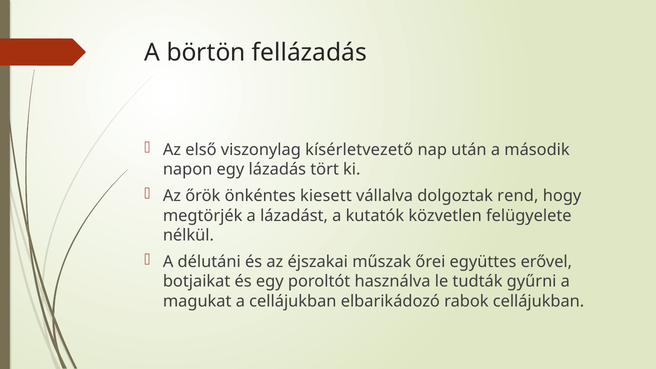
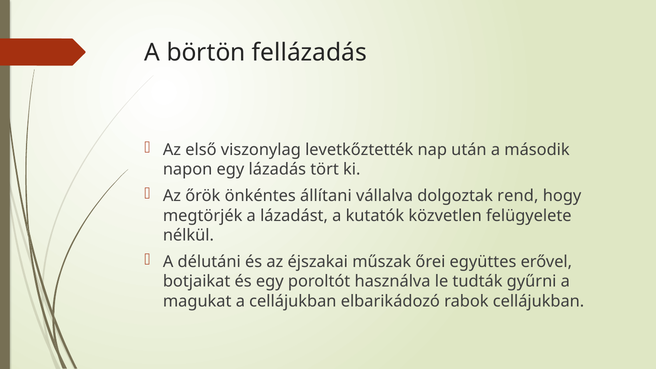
kísérletvezető: kísérletvezető -> levetkőztették (359, 150)
kiesett: kiesett -> állítani (326, 196)
